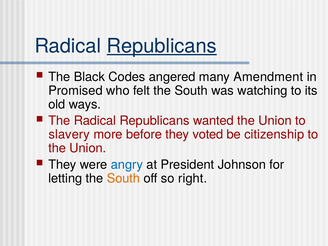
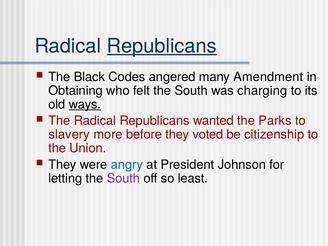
Promised: Promised -> Obtaining (76, 91)
watching: watching -> charging (262, 91)
ways underline: none -> present (85, 104)
wanted the Union: Union -> Parks (275, 121)
South colour: orange -> purple (123, 178)
right: right -> least (193, 178)
